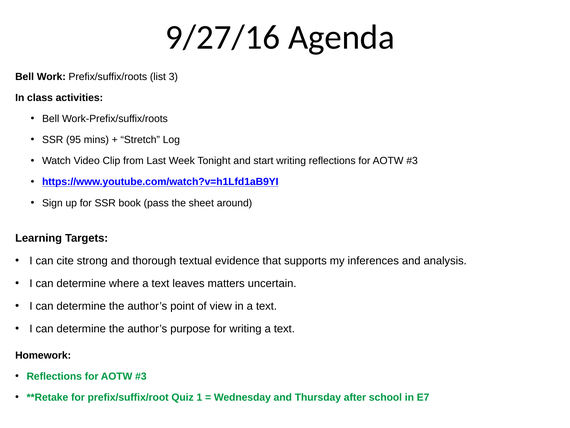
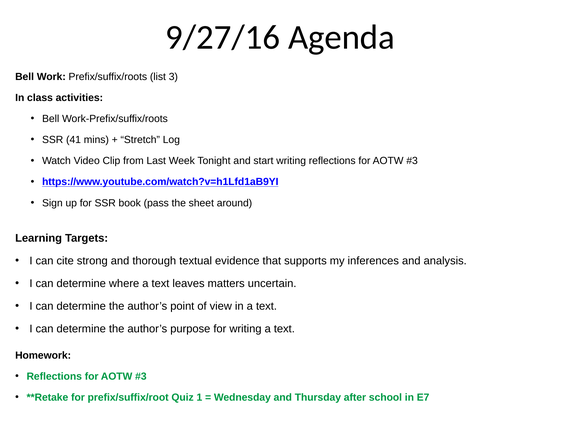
95: 95 -> 41 (74, 140)
